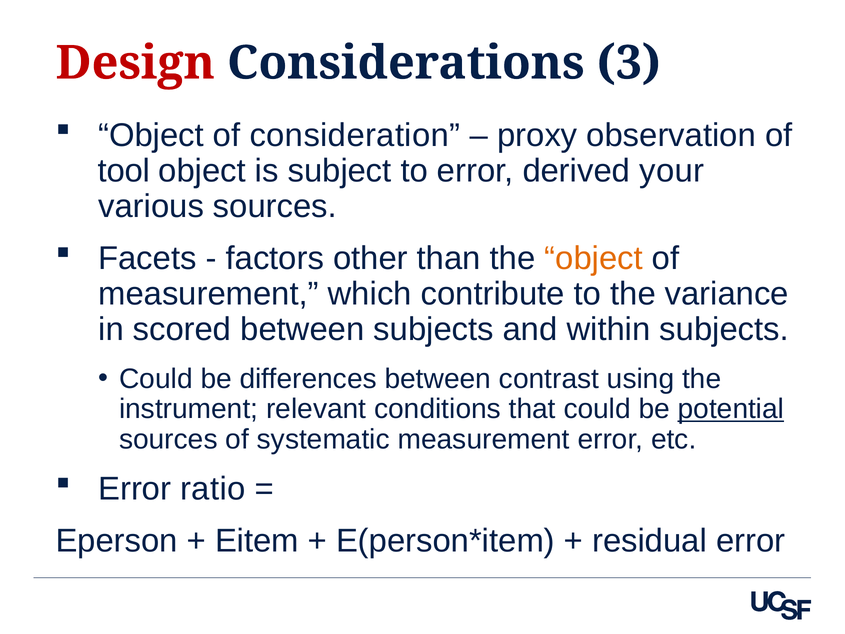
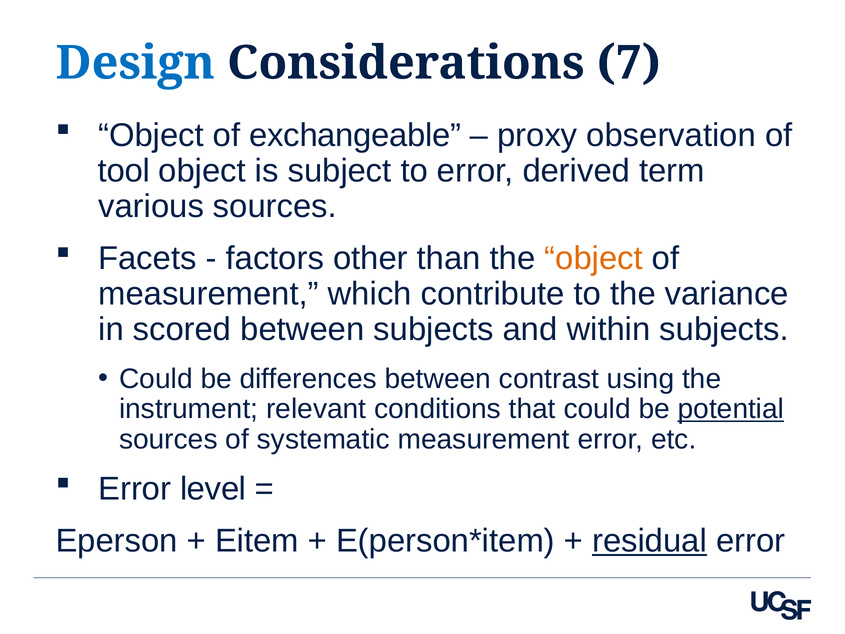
Design colour: red -> blue (135, 63)
3: 3 -> 7 (629, 63)
consideration: consideration -> exchangeable (355, 135)
your: your -> term (672, 171)
ratio: ratio -> level (213, 489)
residual underline: none -> present (650, 541)
